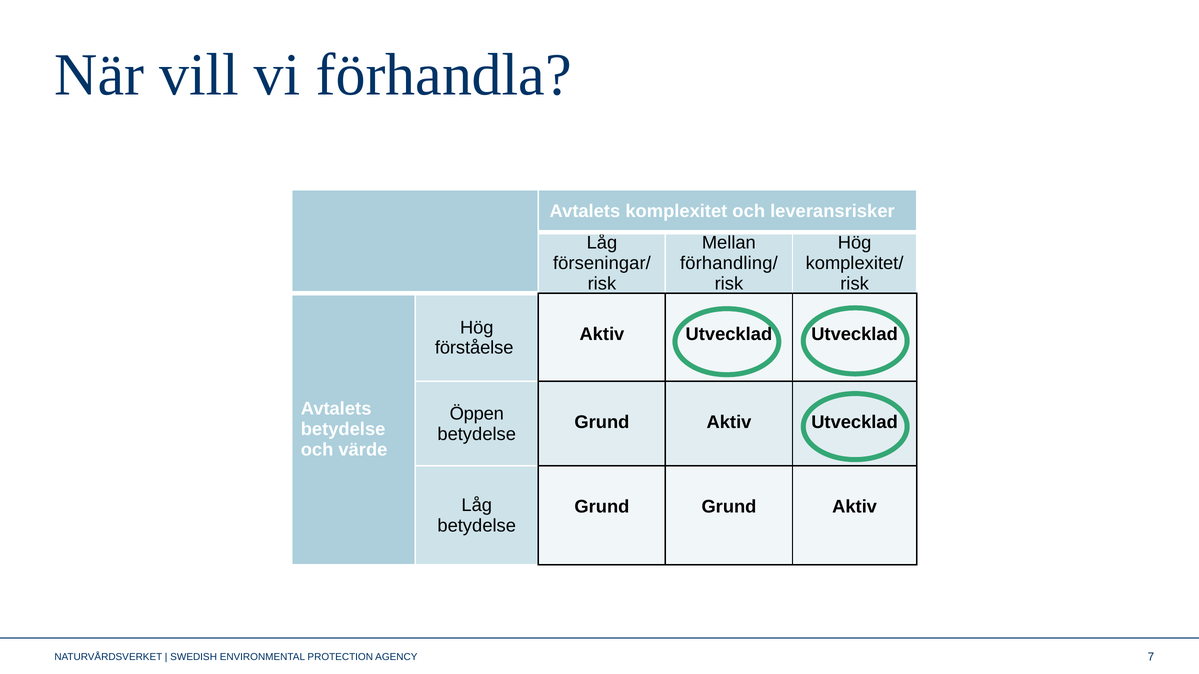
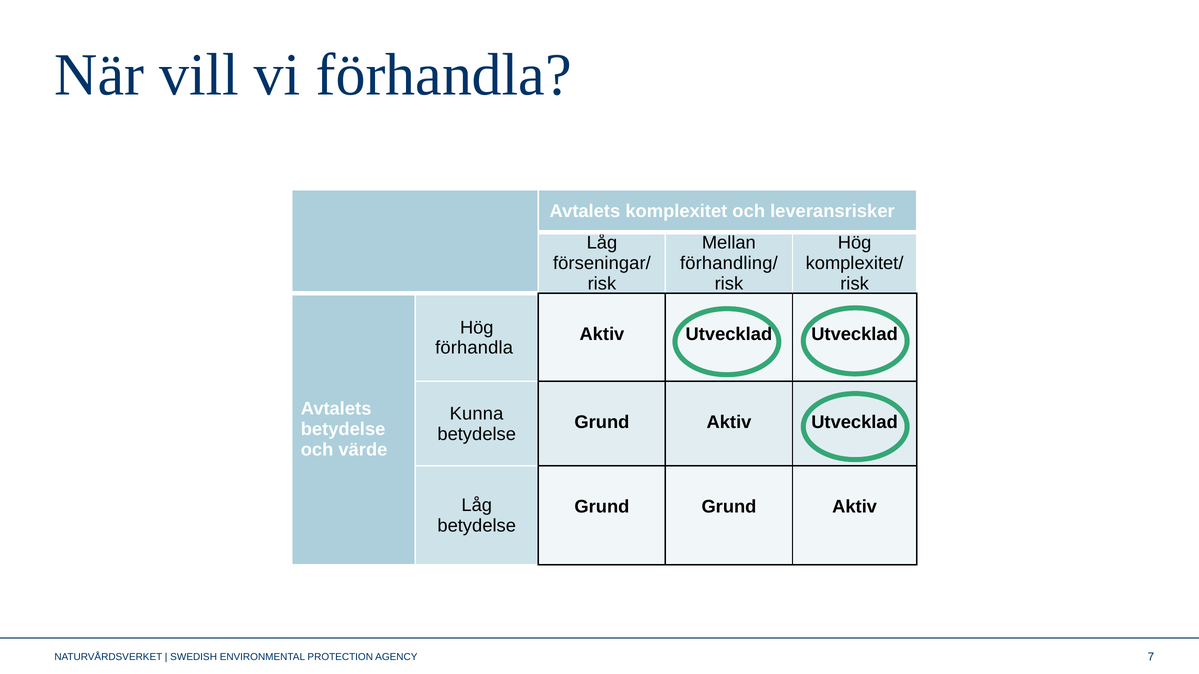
förståelse: förståelse -> förhandla (474, 348)
Öppen: Öppen -> Kunna (477, 414)
